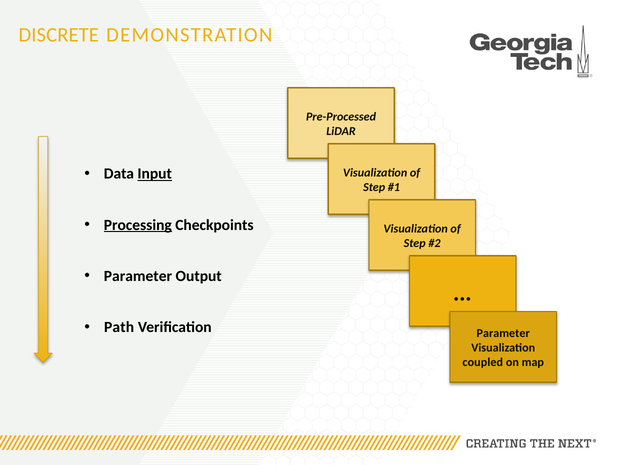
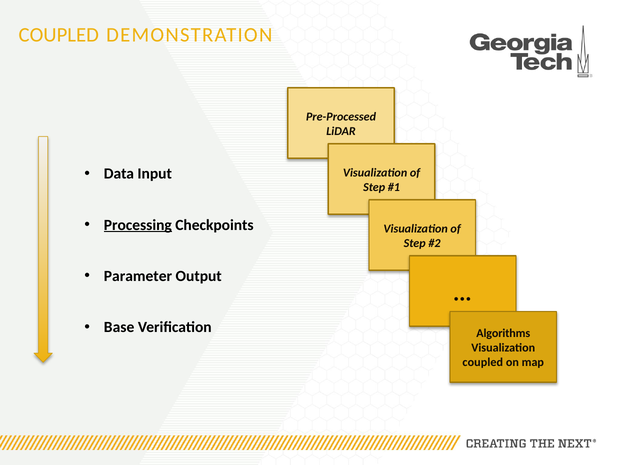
DISCRETE: DISCRETE -> COUPLED (59, 35)
Input underline: present -> none (155, 174)
Path: Path -> Base (119, 327)
Parameter: Parameter -> Algorithms (503, 333)
